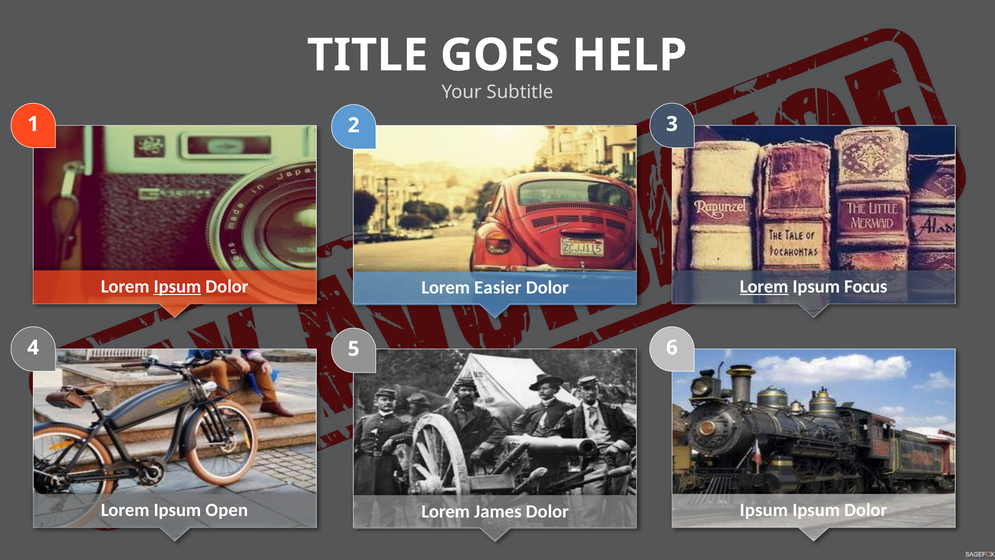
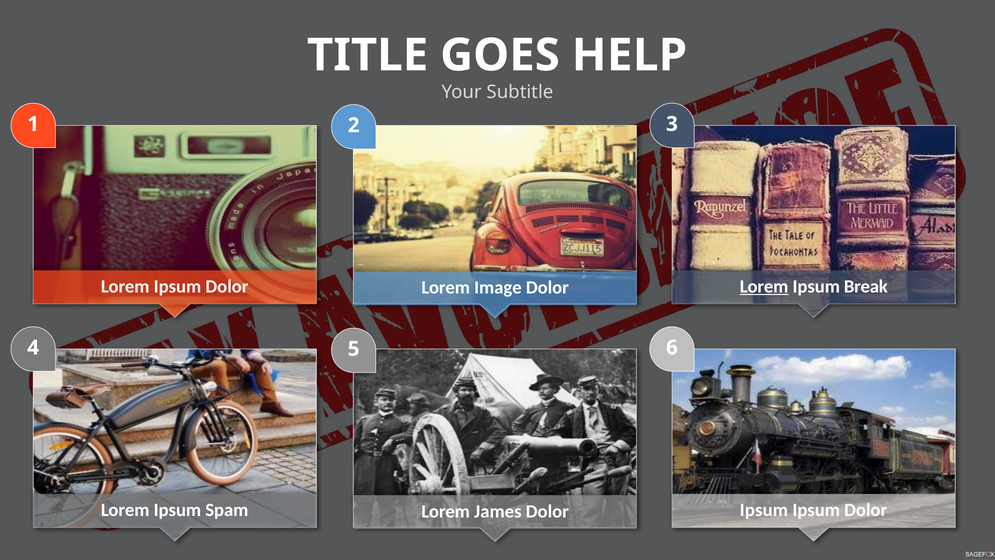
Ipsum underline: present -> none (177, 286)
Focus: Focus -> Break (866, 286)
Easier: Easier -> Image (498, 288)
Open: Open -> Spam (227, 510)
